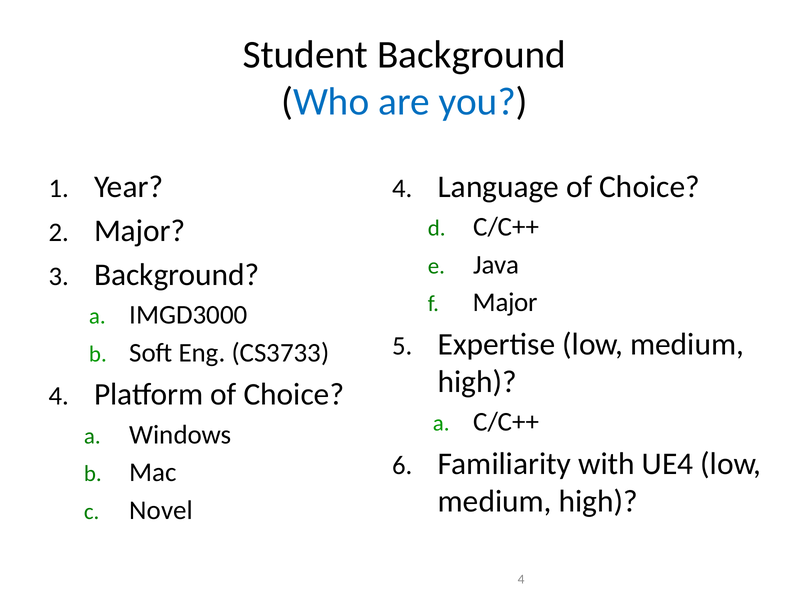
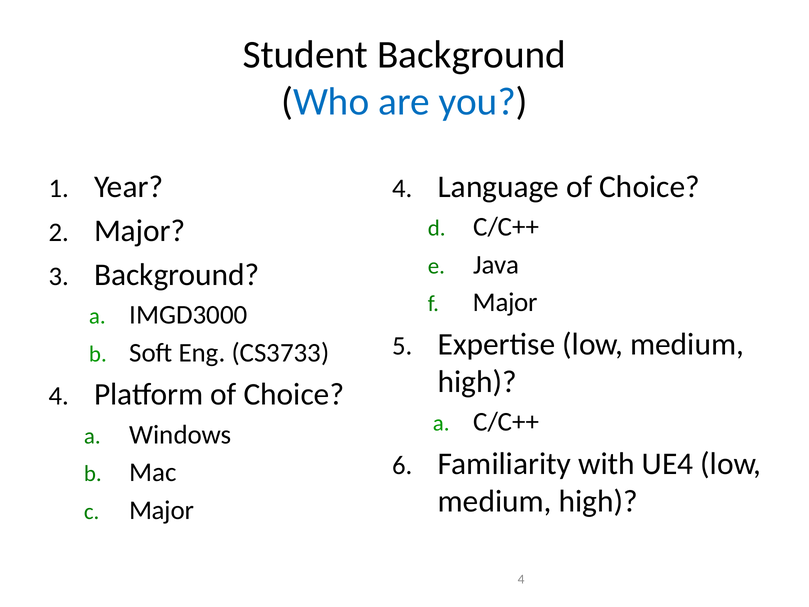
Novel: Novel -> Major (161, 510)
